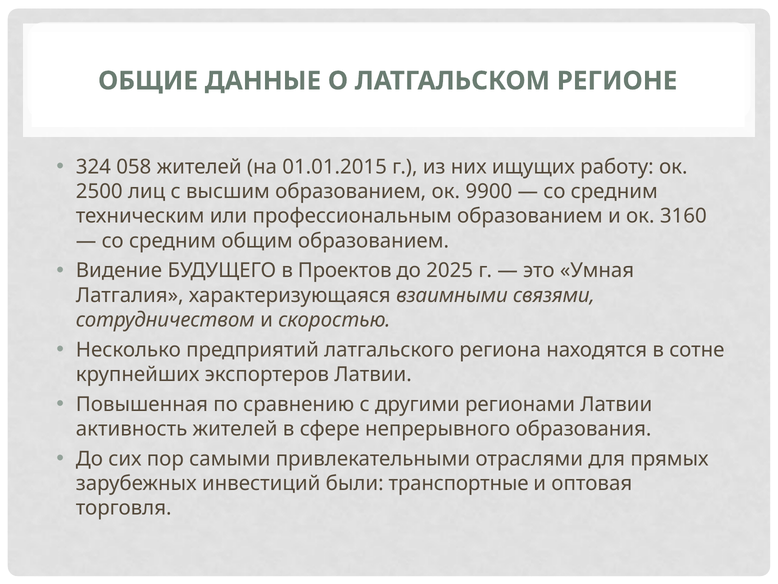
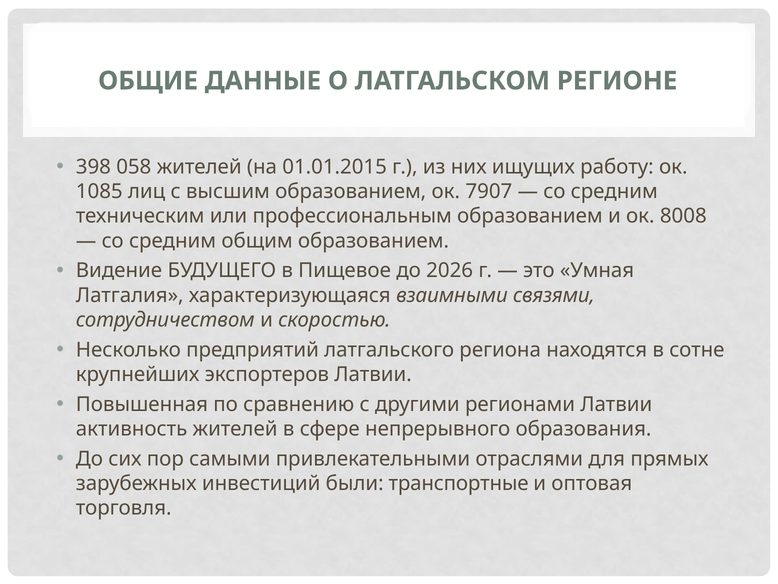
324: 324 -> 398 (93, 167)
2500: 2500 -> 1085 (99, 191)
9900: 9900 -> 7907 (489, 191)
3160: 3160 -> 8008 (683, 216)
Проектов: Проектов -> Пищевое (345, 270)
2025: 2025 -> 2026 (450, 270)
